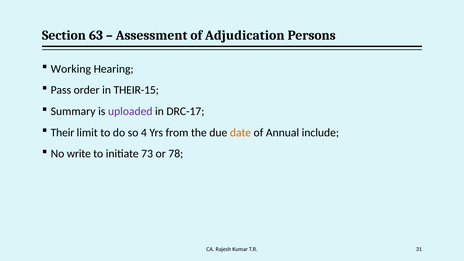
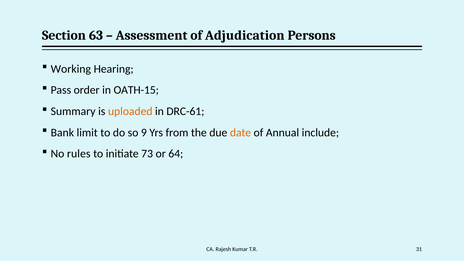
THEIR-15: THEIR-15 -> OATH-15 (136, 90)
uploaded colour: purple -> orange (130, 111)
DRC-17: DRC-17 -> DRC-61 (185, 111)
Their: Their -> Bank (62, 133)
4: 4 -> 9 (144, 133)
write: write -> rules (79, 154)
78: 78 -> 64 (176, 154)
